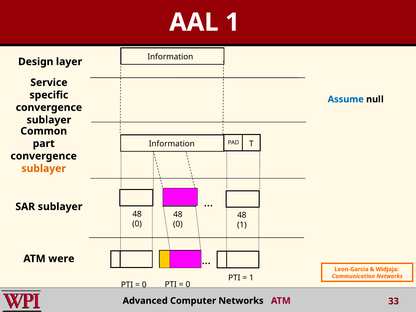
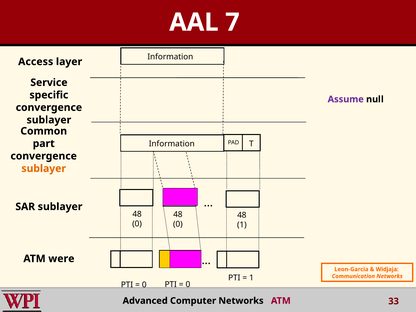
AAL 1: 1 -> 7 (232, 22)
Design: Design -> Access (36, 62)
Assume colour: blue -> purple (346, 99)
